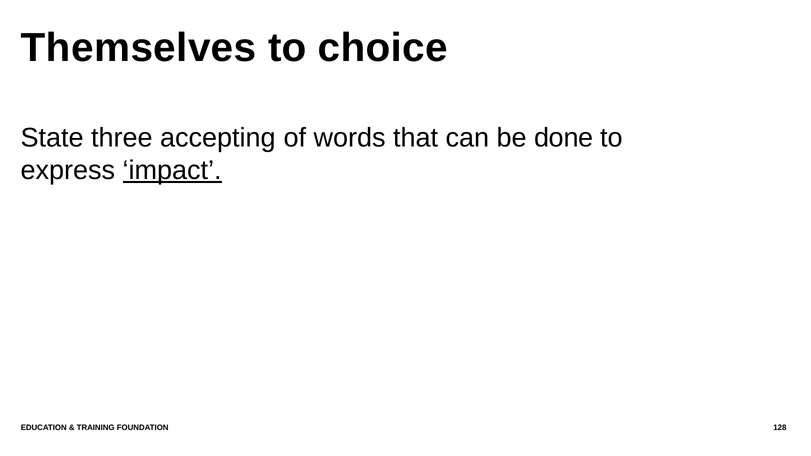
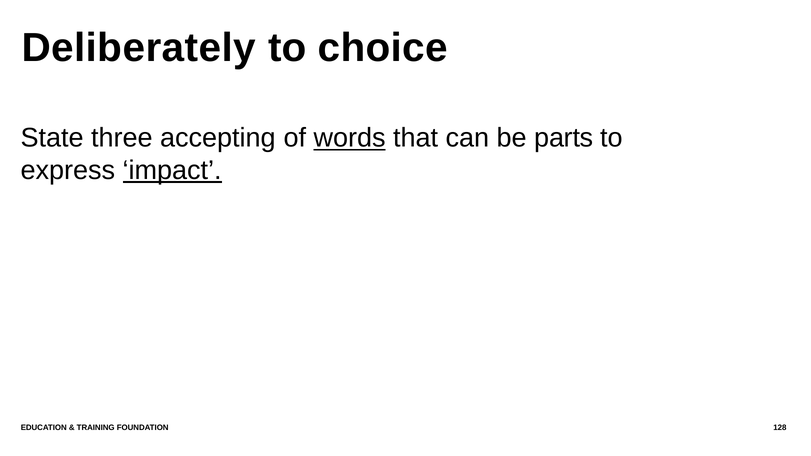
Themselves: Themselves -> Deliberately (139, 48)
words underline: none -> present (350, 138)
done: done -> parts (564, 138)
